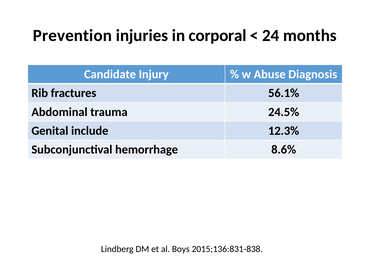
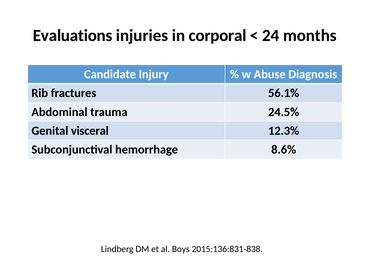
Prevention: Prevention -> Evaluations (73, 36)
include: include -> visceral (90, 131)
